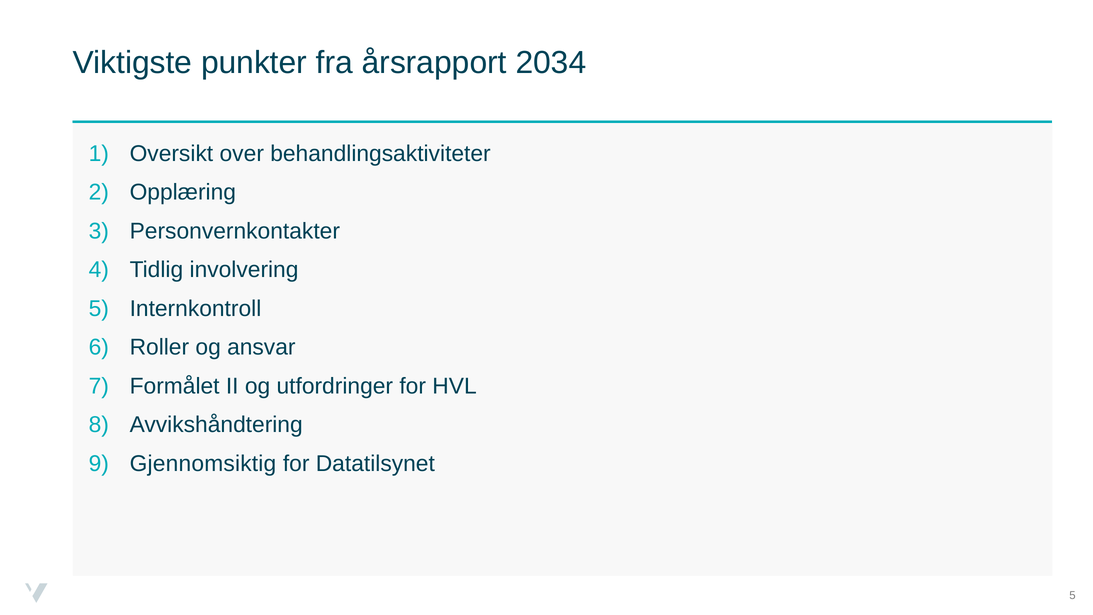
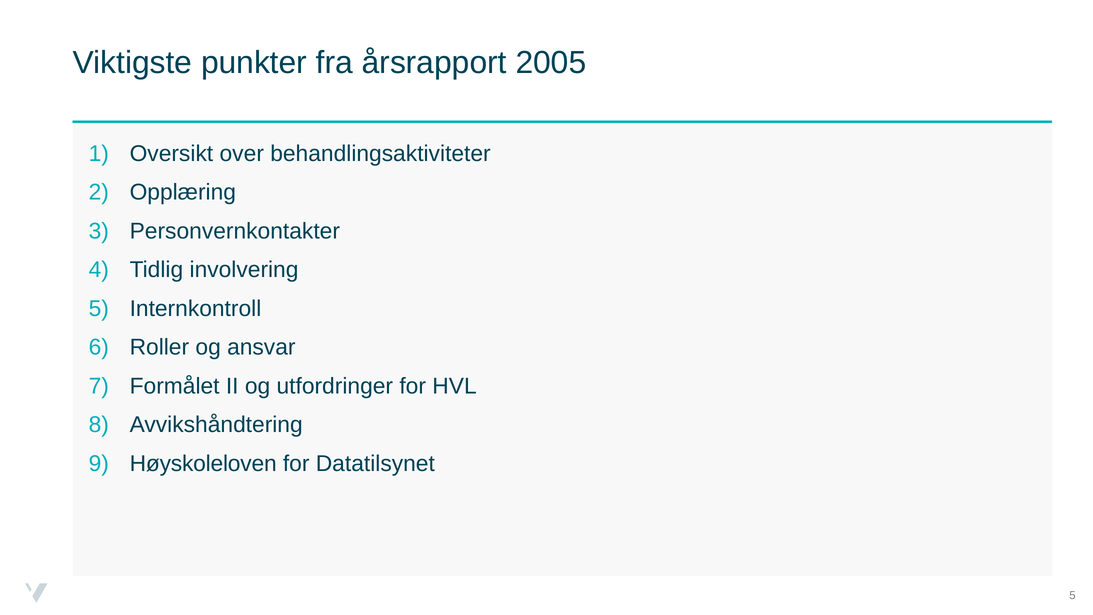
2034: 2034 -> 2005 (551, 63)
Gjennomsiktig: Gjennomsiktig -> Høyskoleloven (203, 464)
